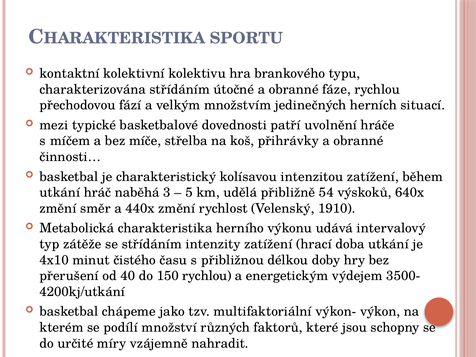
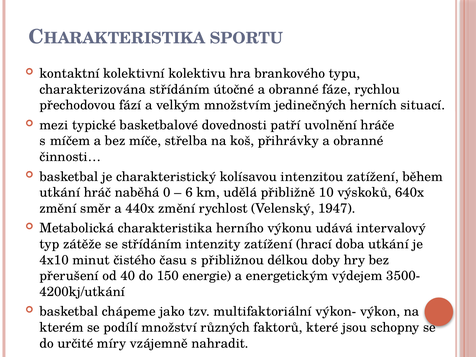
3: 3 -> 0 (167, 193)
5: 5 -> 6 (189, 193)
54: 54 -> 10 (326, 193)
1910: 1910 -> 1947 (337, 208)
150 rychlou: rychlou -> energie (207, 276)
